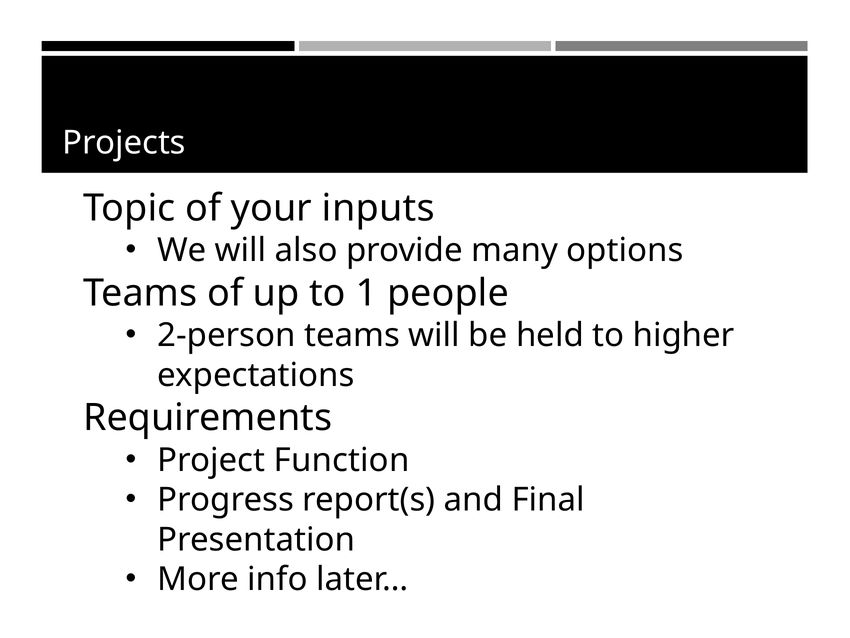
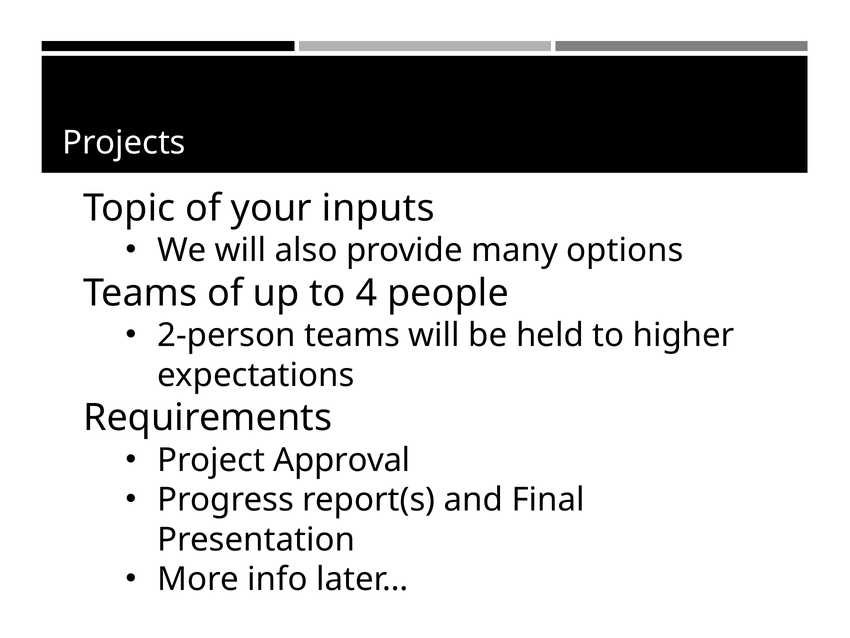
1: 1 -> 4 (366, 293)
Function: Function -> Approval (342, 460)
